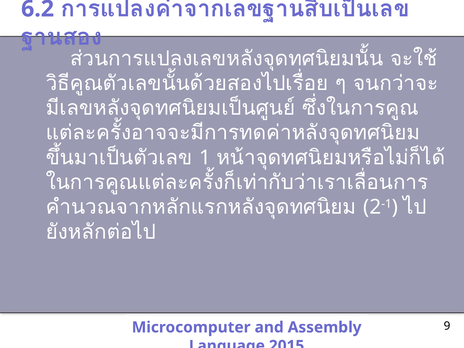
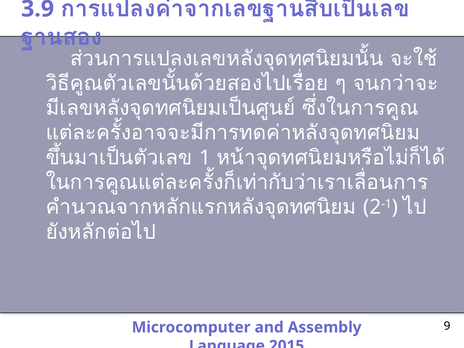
6.2: 6.2 -> 3.9 (38, 9)
